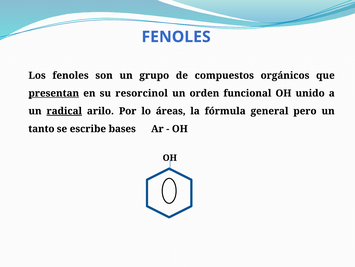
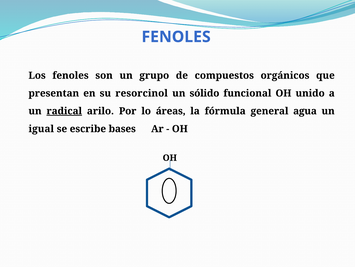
presentan underline: present -> none (54, 93)
orden: orden -> sólido (204, 93)
pero: pero -> agua (305, 111)
tanto: tanto -> igual (41, 129)
